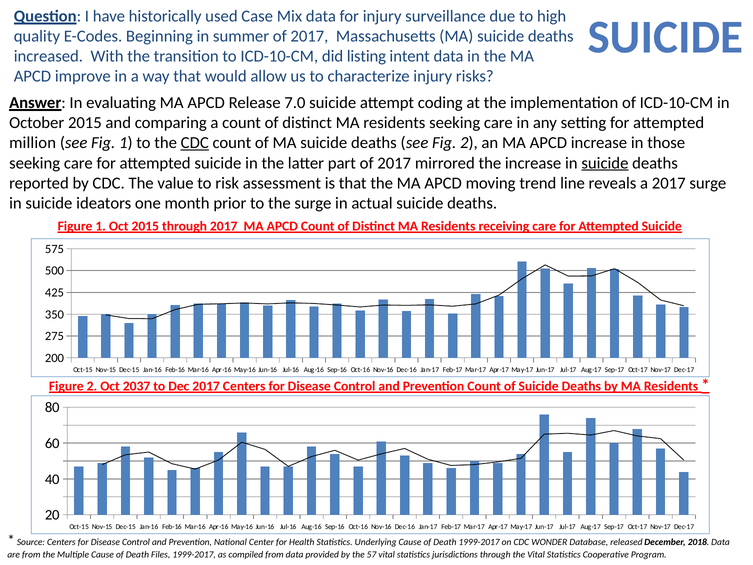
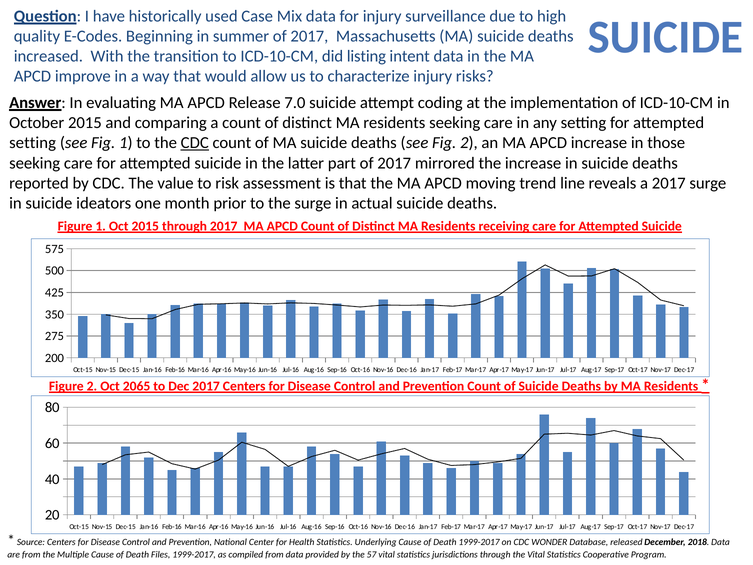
million: million -> setting (33, 143)
suicide underline: present -> none (605, 163)
2037: 2037 -> 2065 (137, 386)
